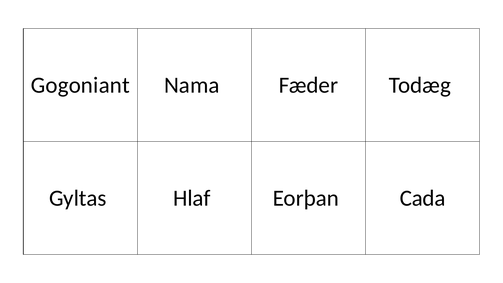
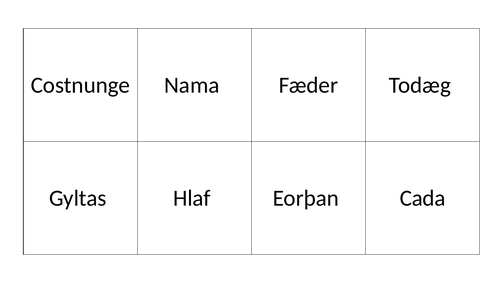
Gogoniant: Gogoniant -> Costnunge (80, 85)
